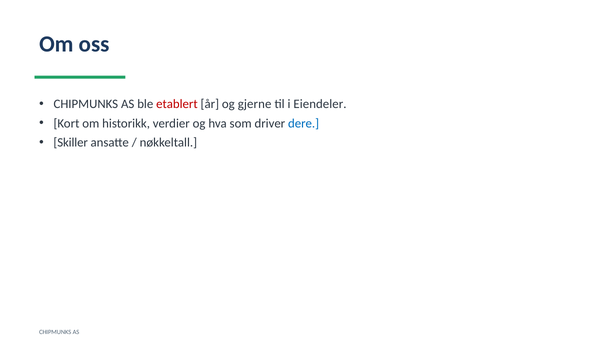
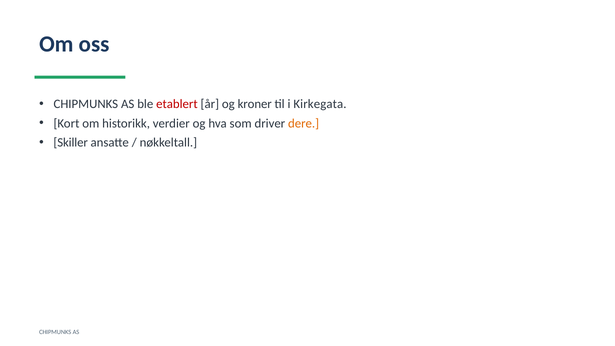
gjerne: gjerne -> kroner (255, 104)
Eiendeler: Eiendeler -> Kirkegata (320, 104)
dere colour: blue -> orange (304, 123)
